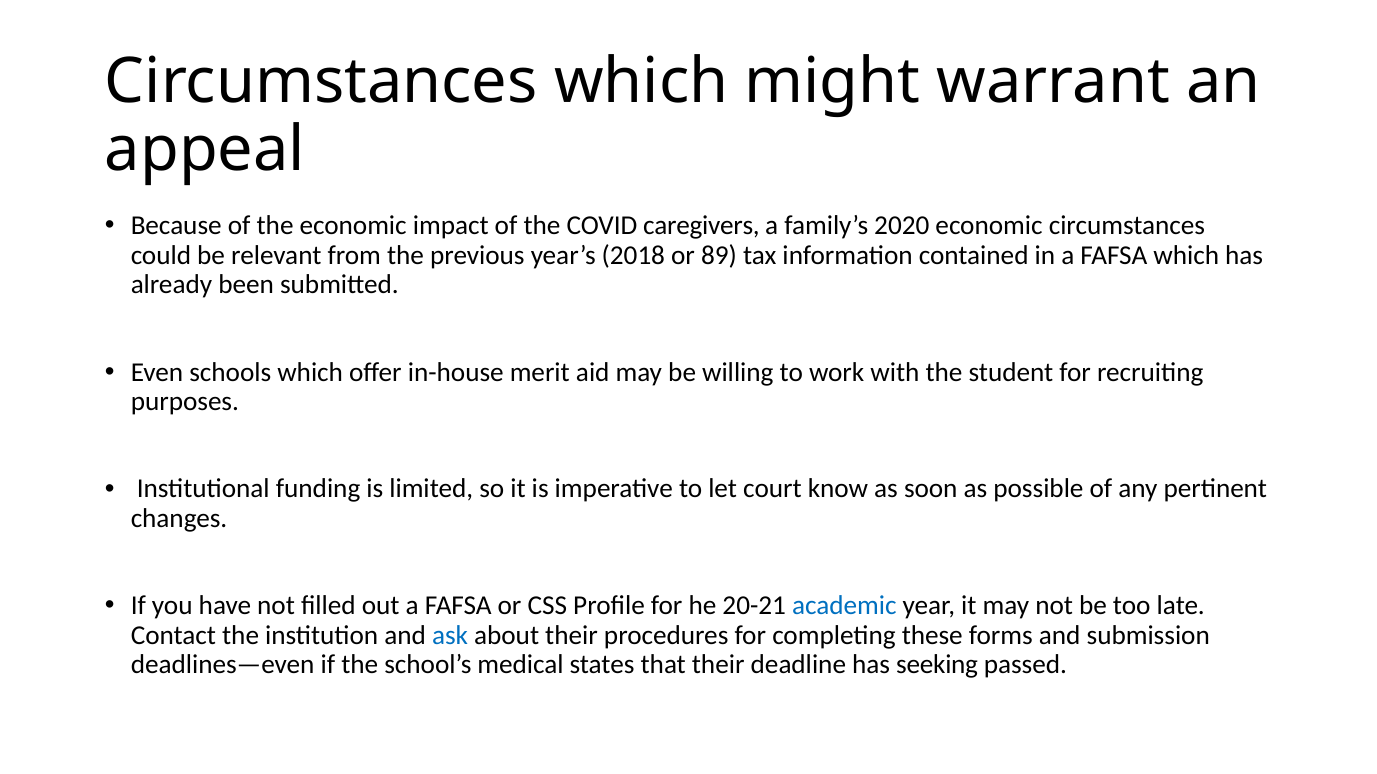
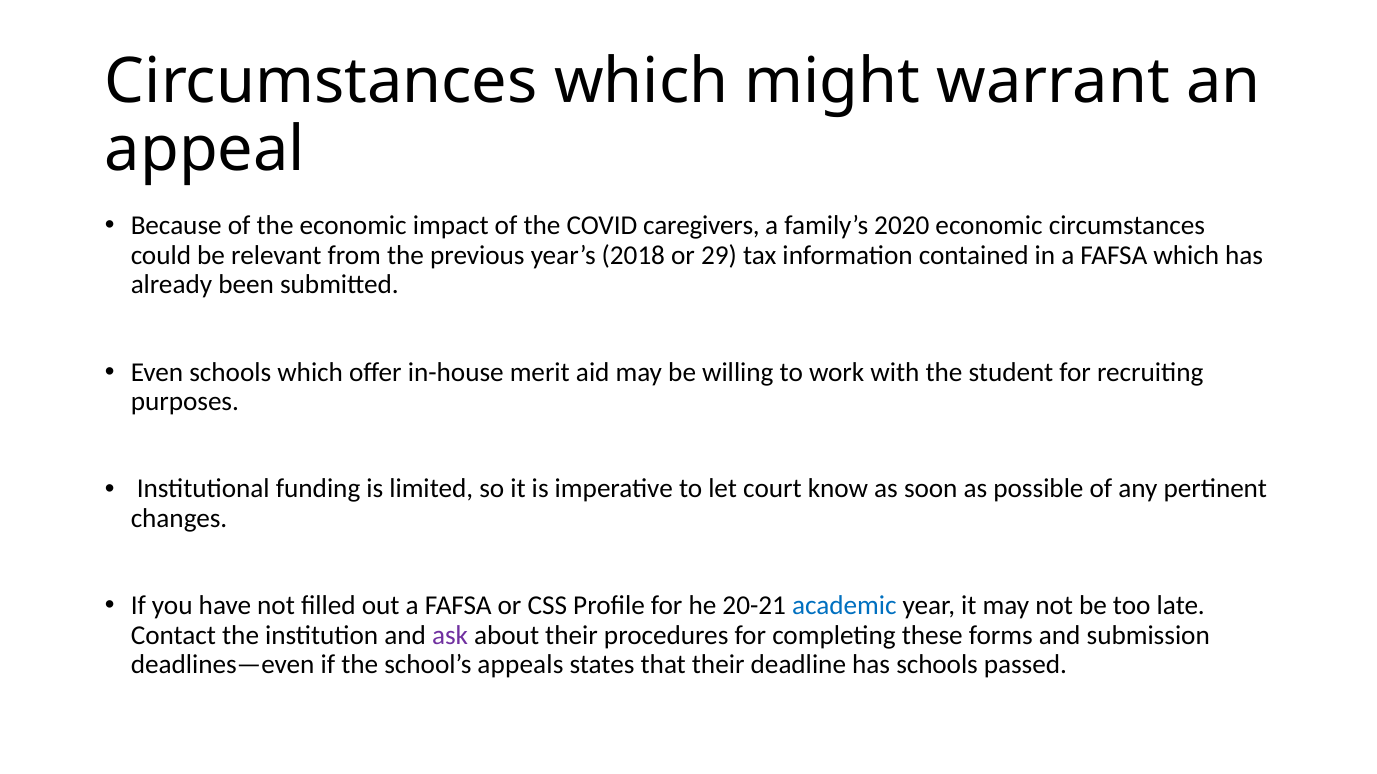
89: 89 -> 29 (719, 255)
ask colour: blue -> purple (450, 636)
medical: medical -> appeals (520, 665)
has seeking: seeking -> schools (937, 665)
